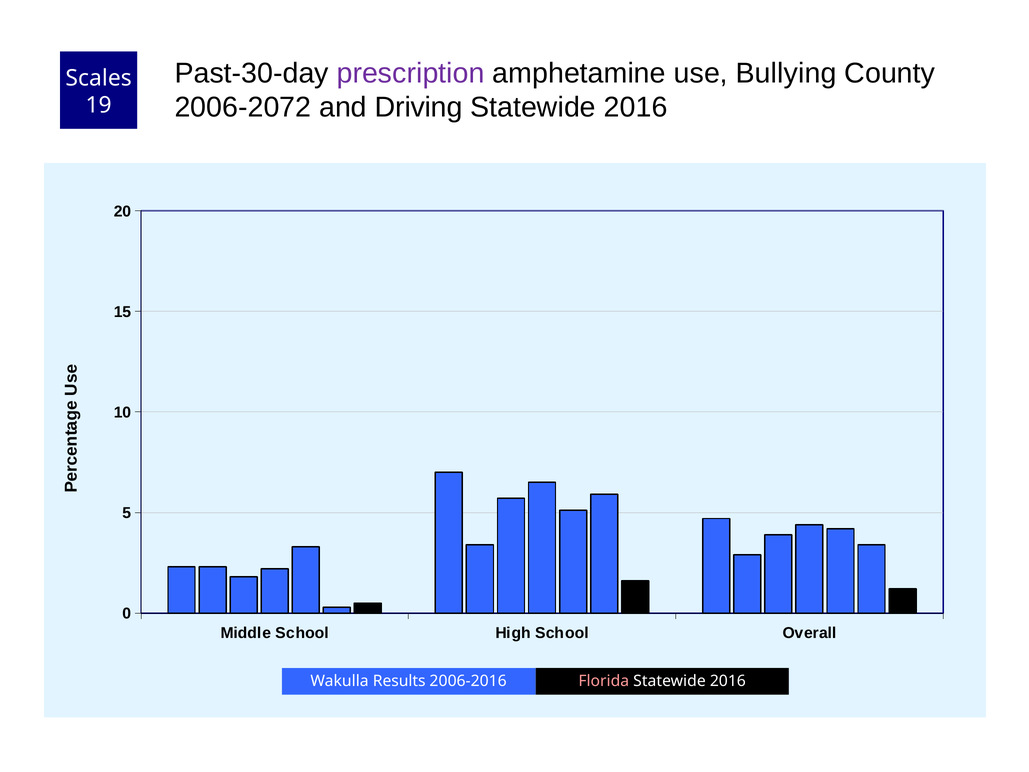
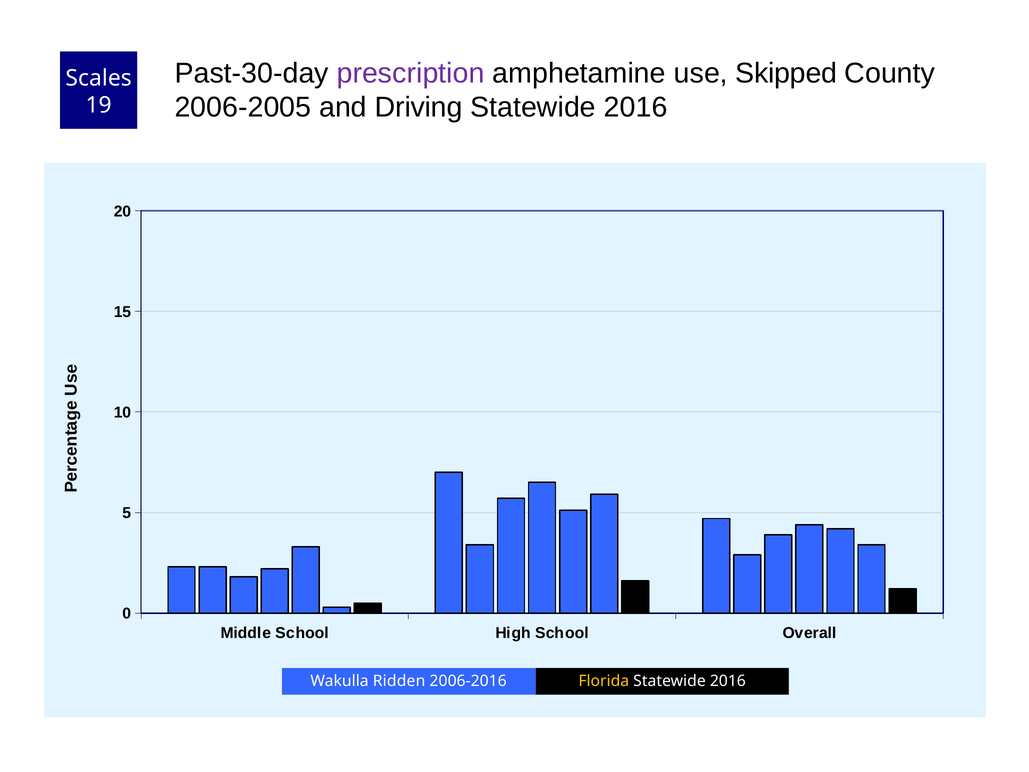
Bullying: Bullying -> Skipped (786, 73)
2006-2072: 2006-2072 -> 2006-2005 (243, 108)
Results: Results -> Ridden (399, 681)
Florida colour: pink -> yellow (604, 681)
